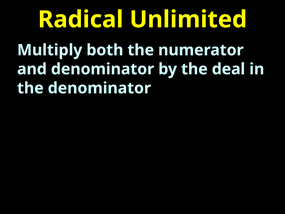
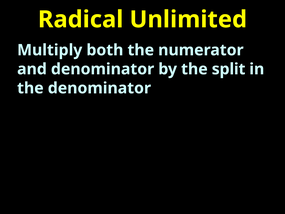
deal: deal -> split (229, 69)
